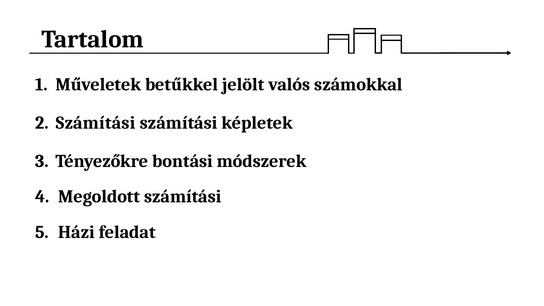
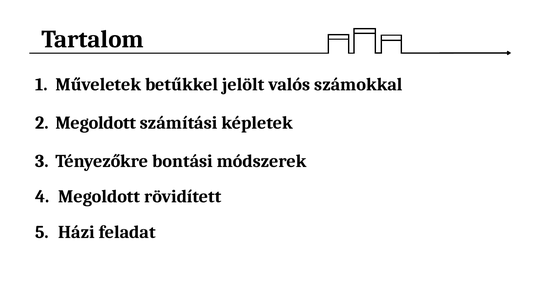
Számítási: Számítási -> Megoldott (96, 123)
Megoldott számítási: számítási -> rövidített (183, 197)
